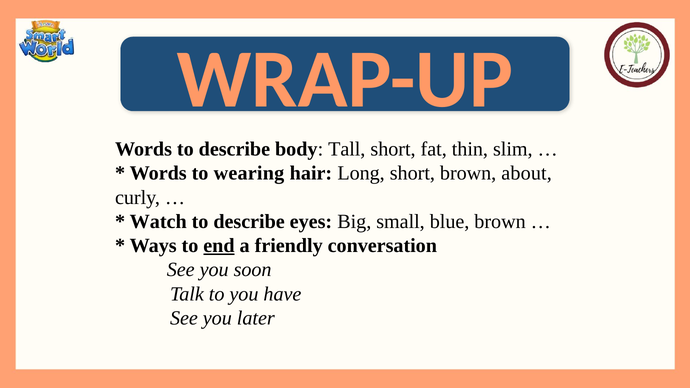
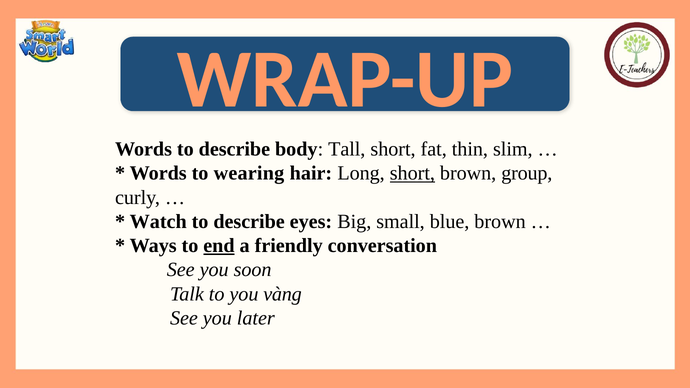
short underline: none -> present (412, 173)
about: about -> group (527, 173)
have: have -> vàng (283, 294)
